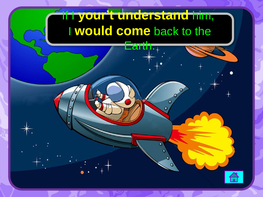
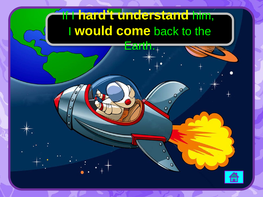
your’t: your’t -> hard’t (96, 15)
